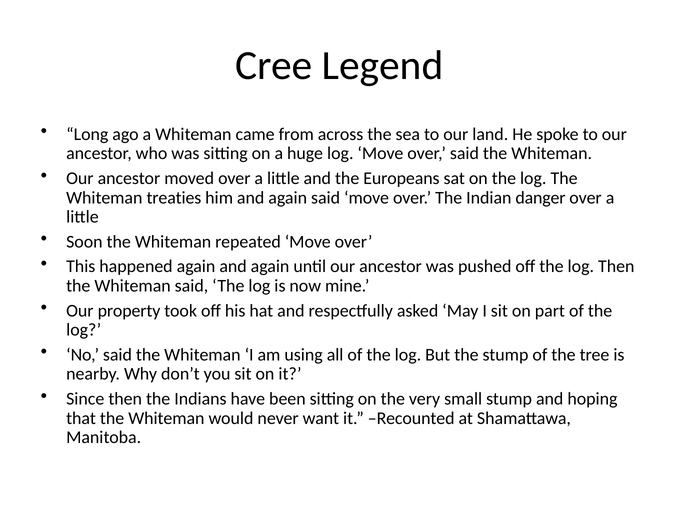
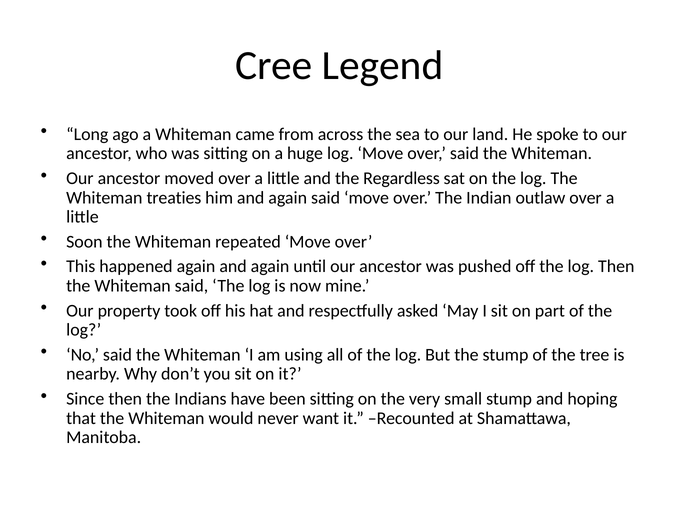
Europeans: Europeans -> Regardless (401, 178)
danger: danger -> outlaw (540, 198)
